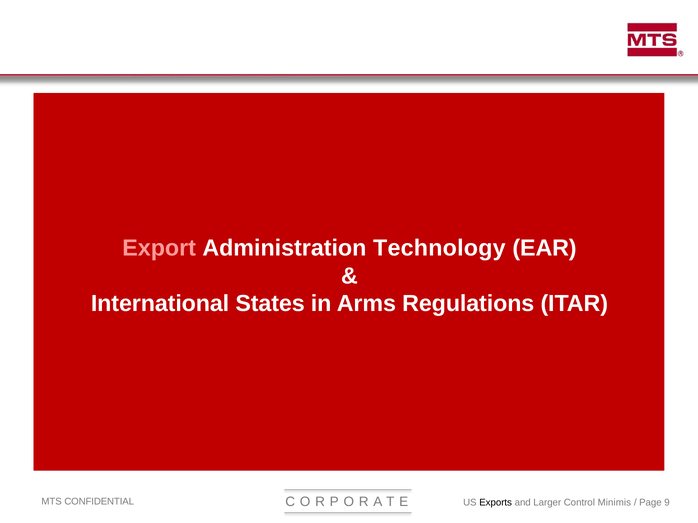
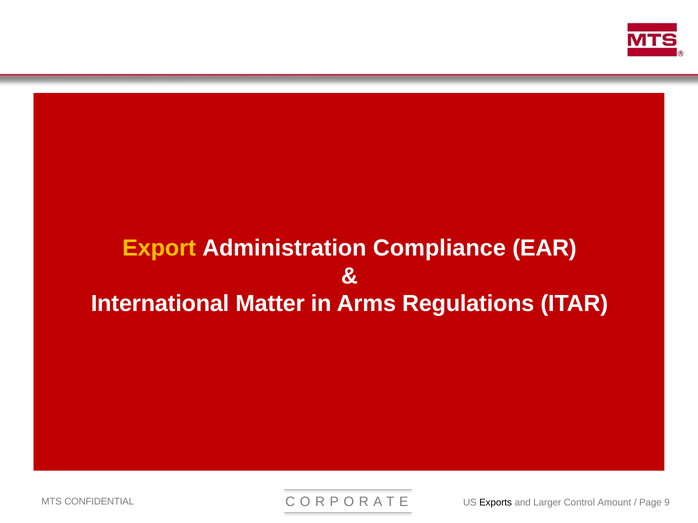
Export colour: pink -> yellow (159, 248)
Technology: Technology -> Compliance (439, 248)
States: States -> Matter (270, 304)
Minimis: Minimis -> Amount (614, 503)
